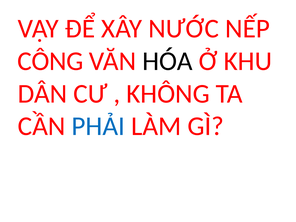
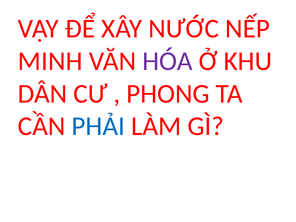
CÔNG: CÔNG -> MINH (50, 61)
HÓA colour: black -> purple (167, 61)
KHÔNG: KHÔNG -> PHONG (168, 94)
